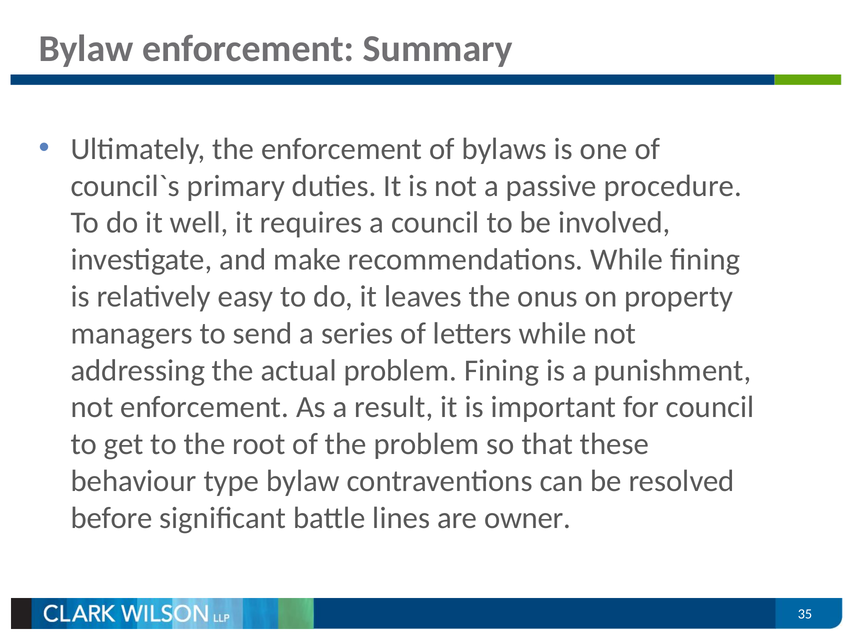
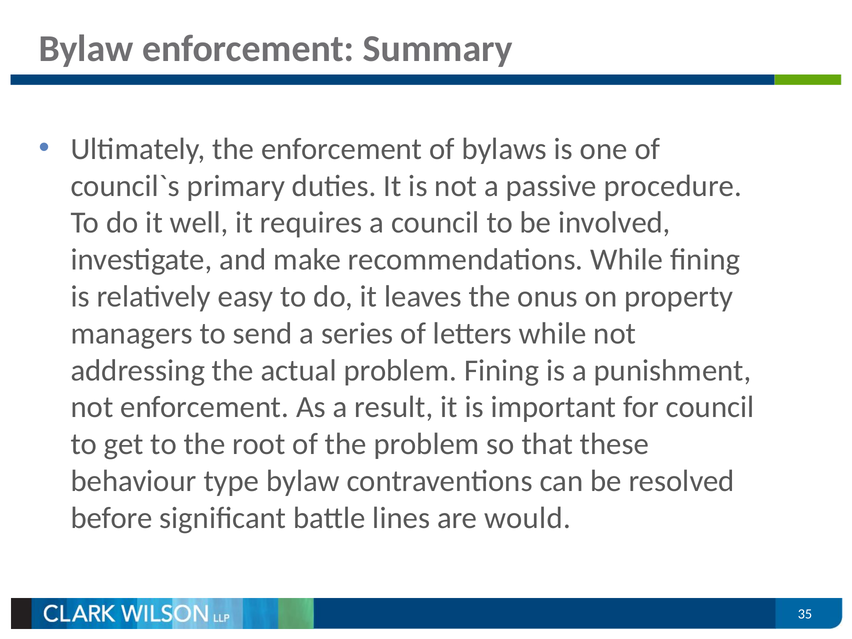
owner: owner -> would (527, 518)
